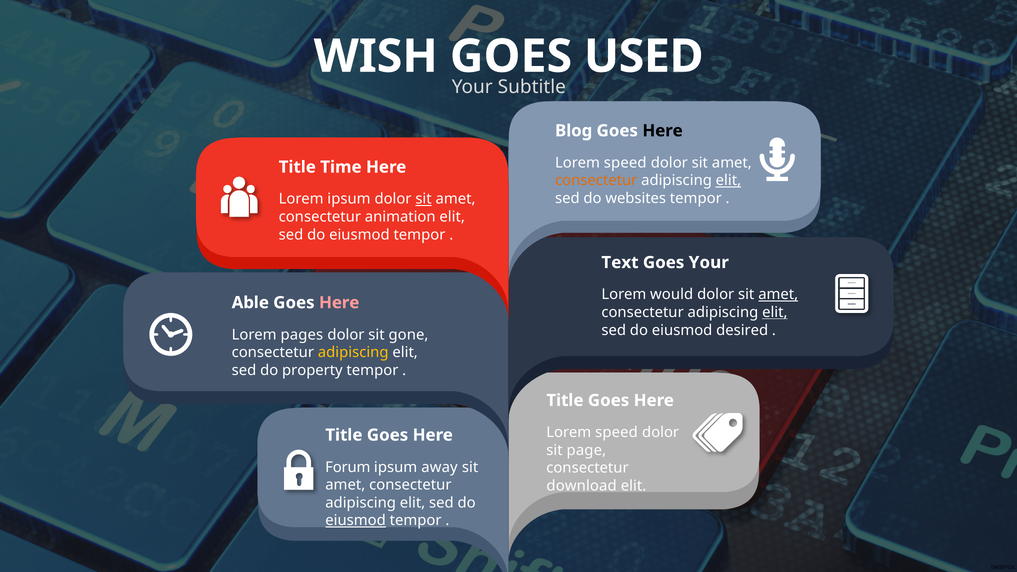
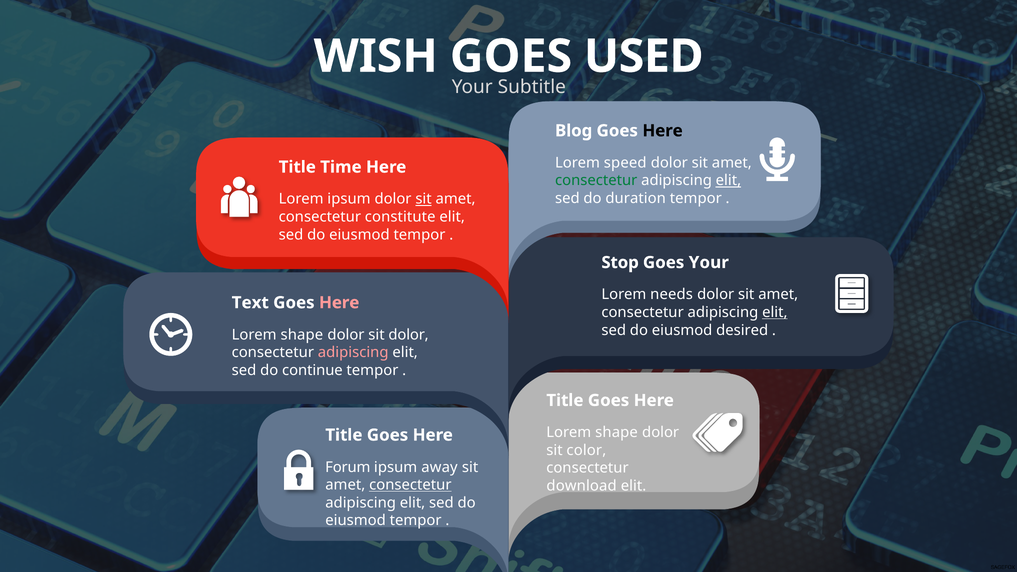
consectetur colour: orange -> green (596, 181)
websites: websites -> duration (636, 198)
animation: animation -> constitute (400, 217)
Text: Text -> Stop (620, 263)
would: would -> needs (672, 295)
amet underline: present -> none (778, 295)
Able: Able -> Text (250, 303)
pages: pages -> shape (302, 335)
sit gone: gone -> dolor (409, 335)
adipiscing colour: yellow -> pink (353, 353)
property: property -> continue (312, 370)
speed: speed -> shape (617, 432)
page: page -> color (586, 450)
consectetur underline: none -> present (410, 485)
eiusmod underline: present -> none (356, 521)
